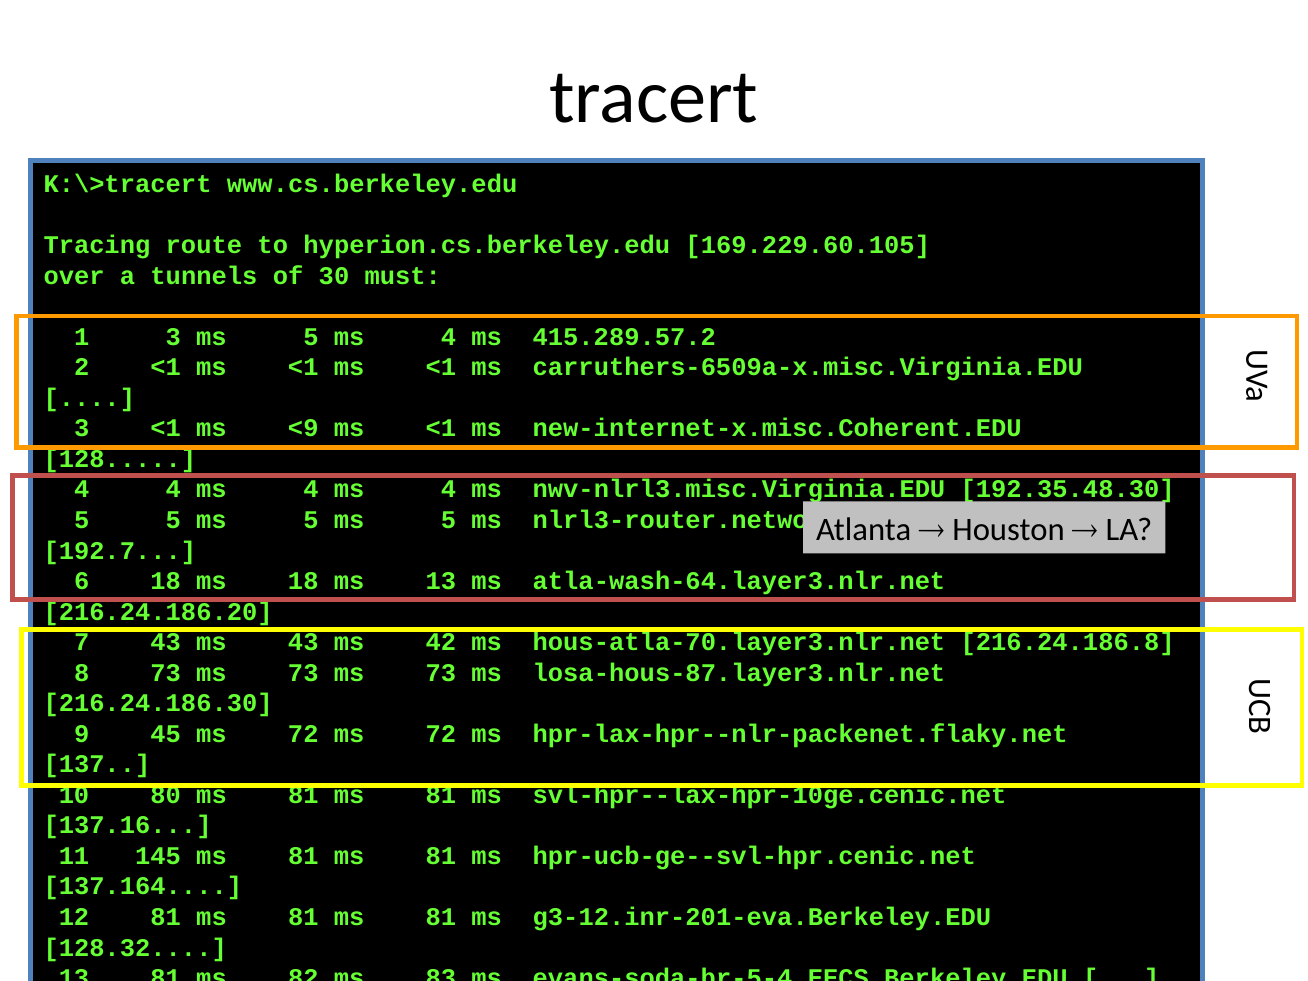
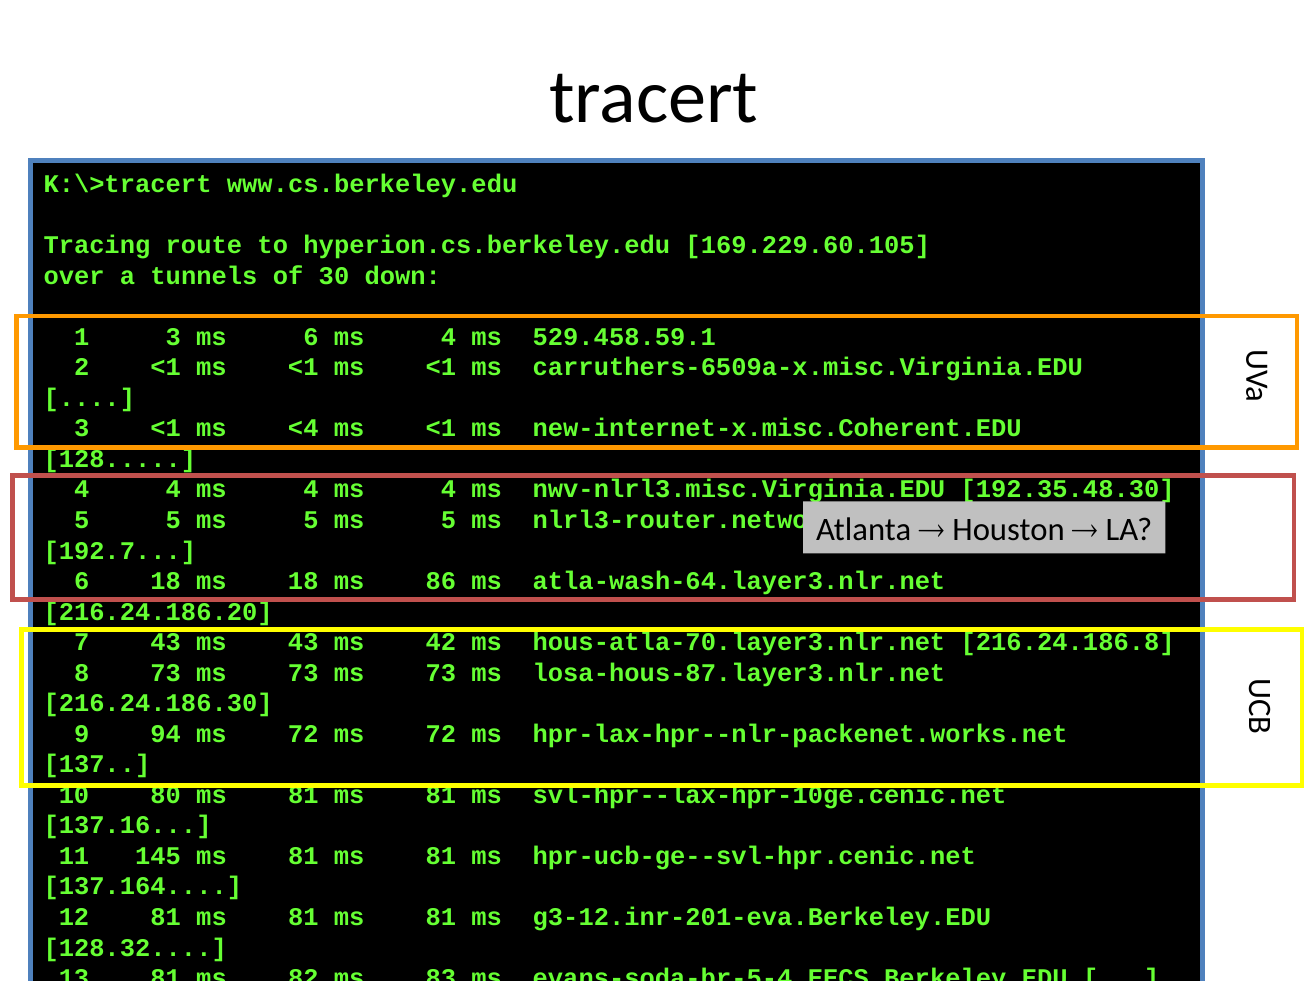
must: must -> down (403, 276)
3 ms 5: 5 -> 6 (311, 337)
415.289.57.2: 415.289.57.2 -> 529.458.59.1 (624, 337)
<9: <9 -> <4 (303, 428)
ms 13: 13 -> 86 (441, 581)
45: 45 -> 94 (166, 734)
hpr-lax-hpr--nlr-packenet.flaky.net: hpr-lax-hpr--nlr-packenet.flaky.net -> hpr-lax-hpr--nlr-packenet.works.net (800, 734)
